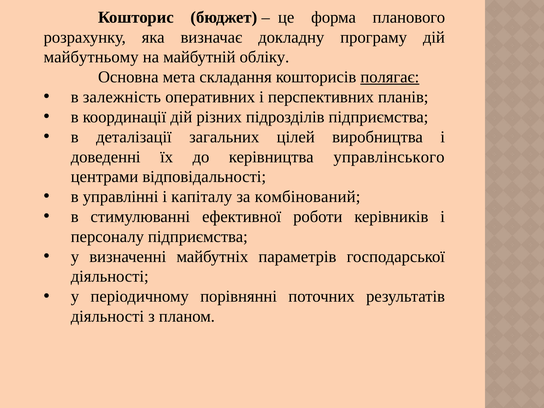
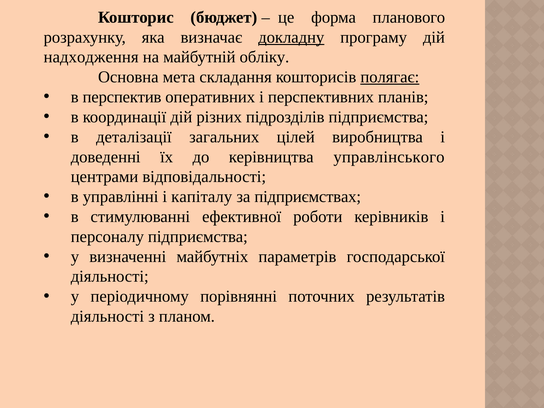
докладну underline: none -> present (291, 37)
майбутньому: майбутньому -> надходження (91, 57)
залежність: залежність -> перспектив (122, 97)
комбінований: комбінований -> підприємствах (308, 197)
